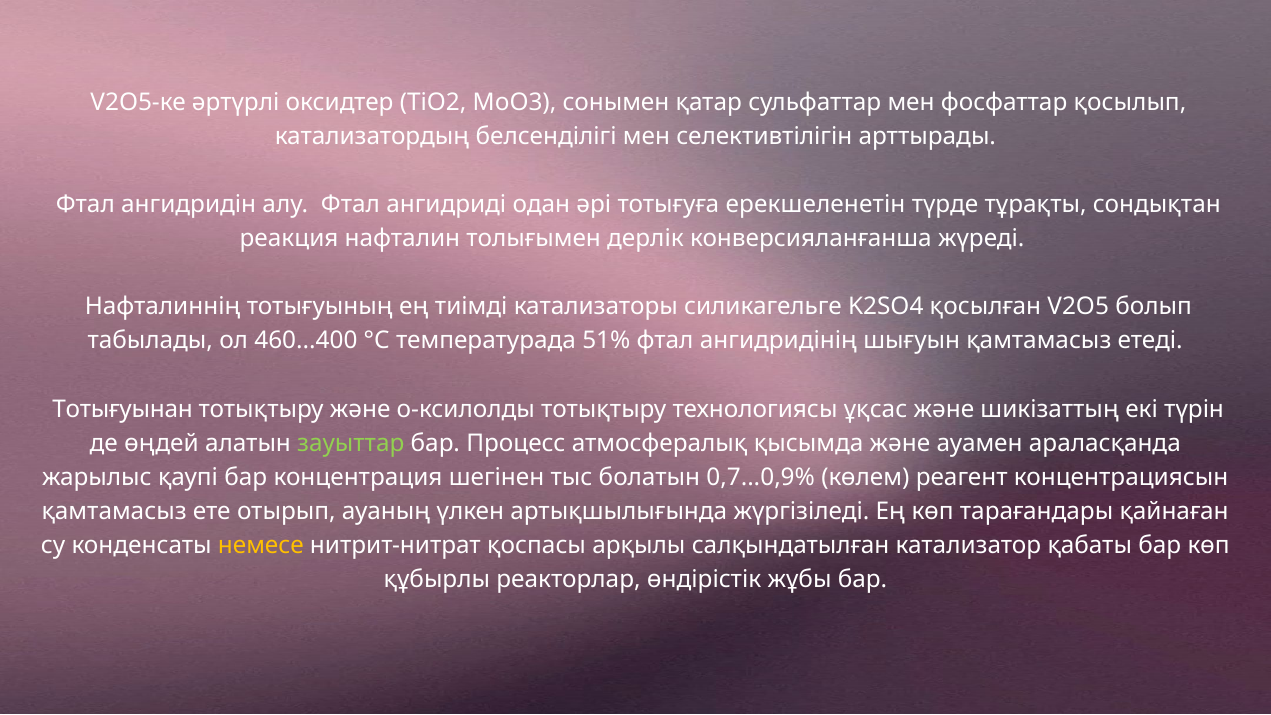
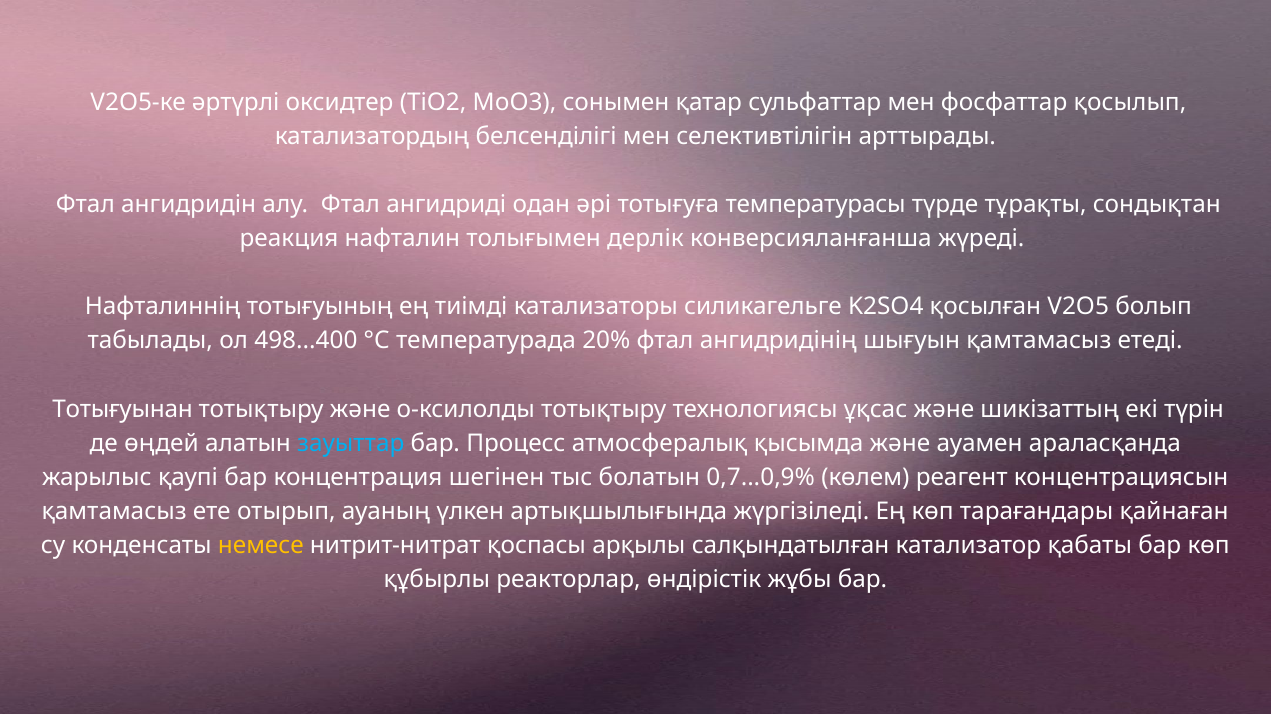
ерекшеленетін: ерекшеленетін -> температурасы (816, 204)
460...400: 460...400 -> 498...400 (306, 341)
51%: 51% -> 20% (606, 341)
зауыттар colour: light green -> light blue (351, 443)
